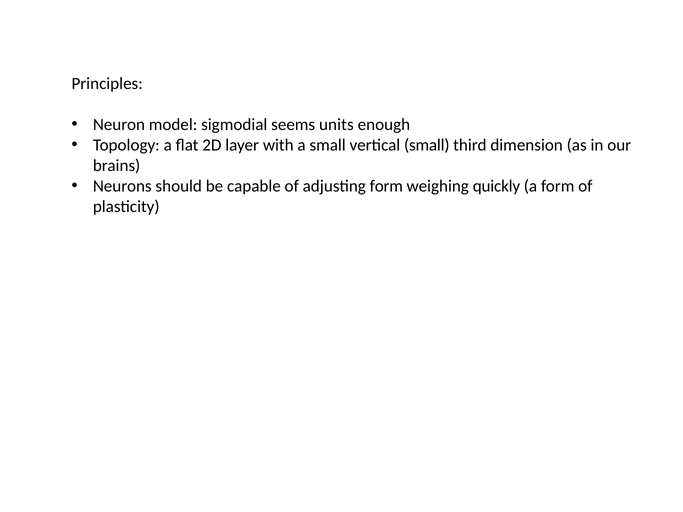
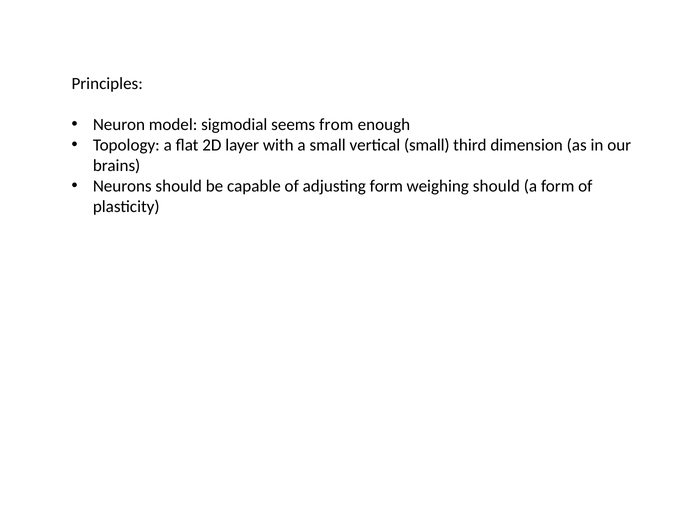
units: units -> from (336, 125)
weighing quickly: quickly -> should (496, 186)
